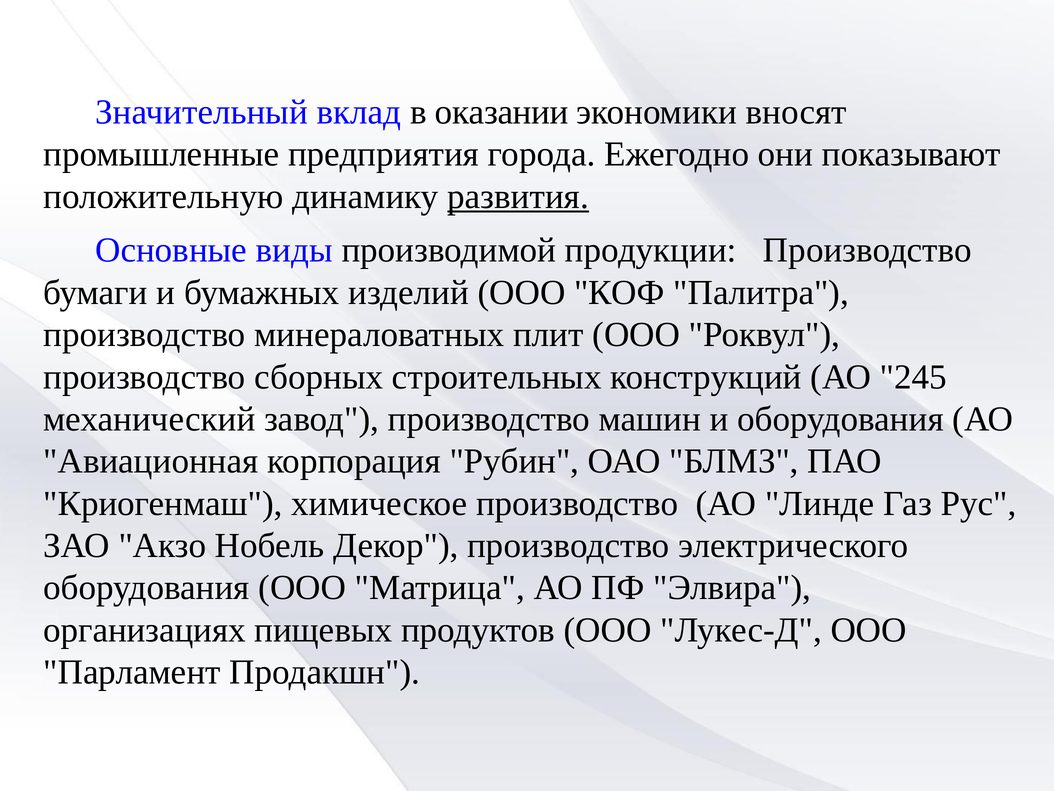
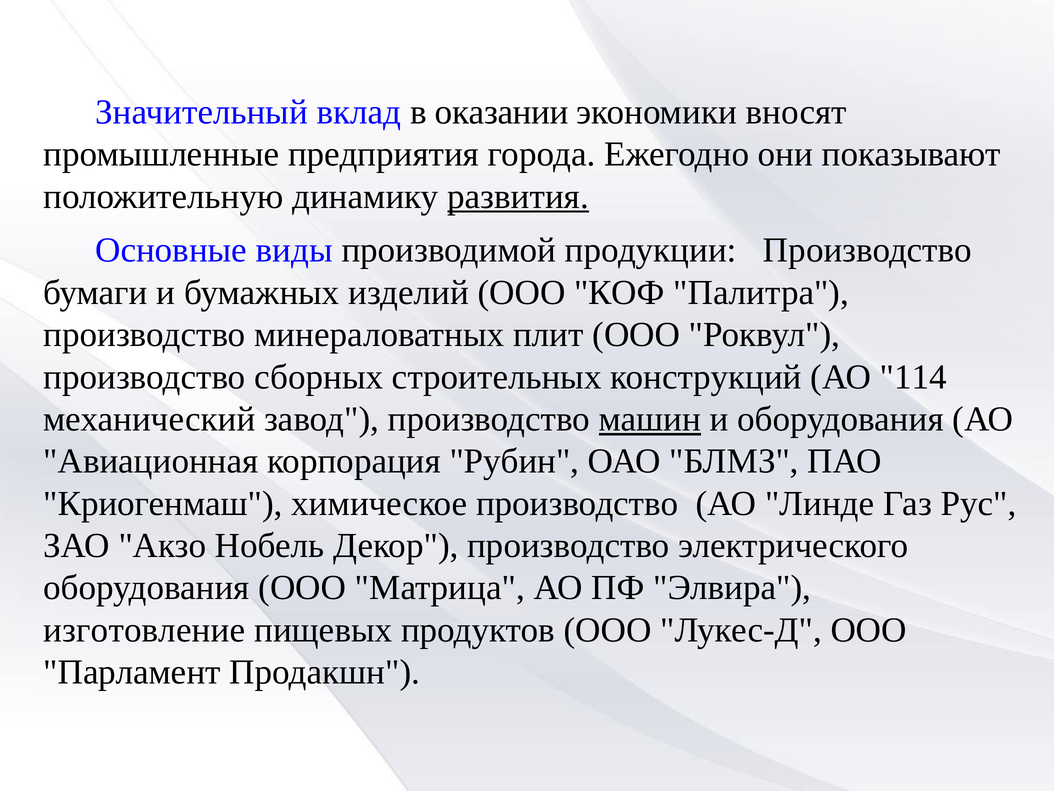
245: 245 -> 114 (913, 377)
машин underline: none -> present (650, 419)
организациях: организациях -> изготовление (144, 630)
